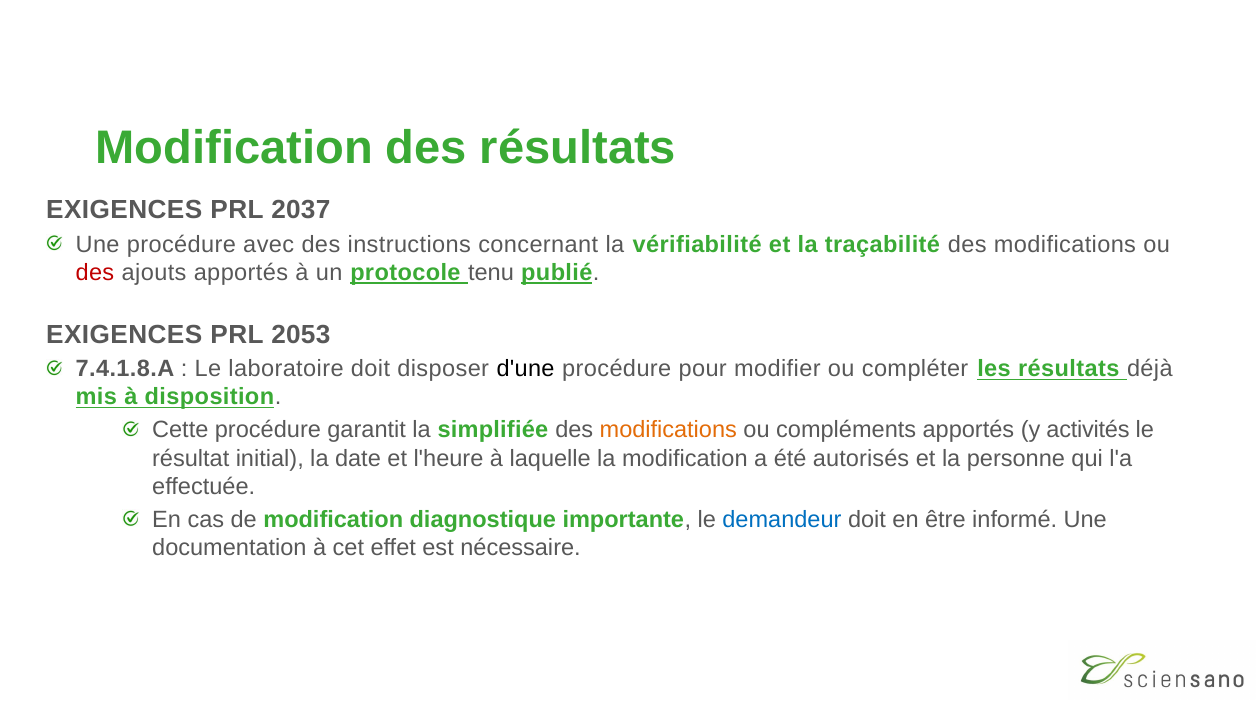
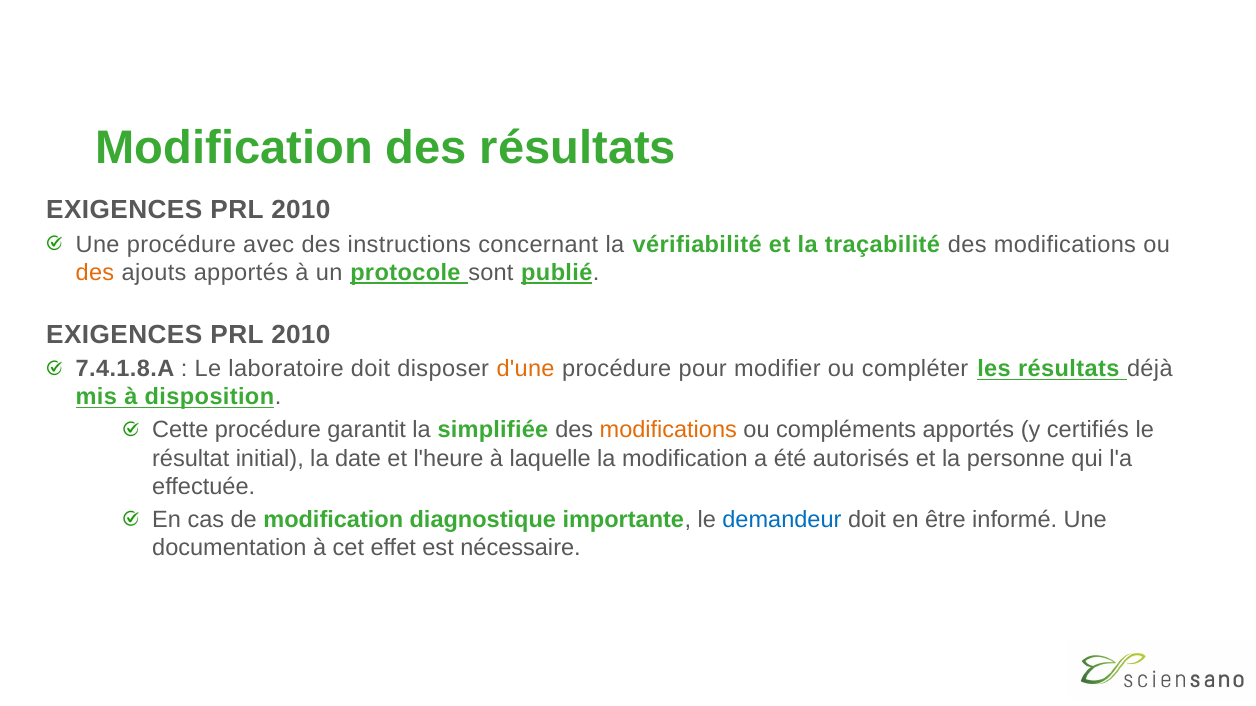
2037: 2037 -> 2010 (301, 210)
des colour: red -> orange (95, 273)
tenu: tenu -> sont (491, 273)
2053: 2053 -> 2010 (301, 335)
d'une colour: black -> orange (526, 369)
activités: activités -> certifiés (1088, 430)
